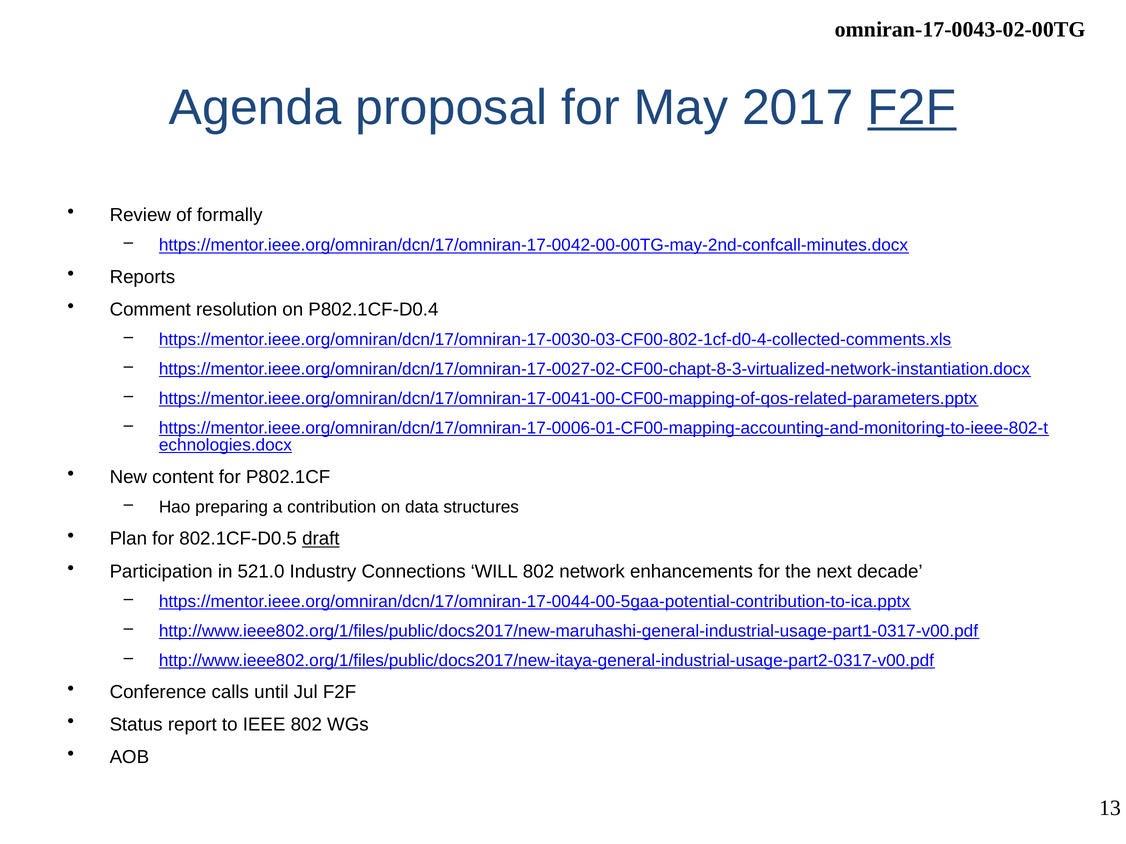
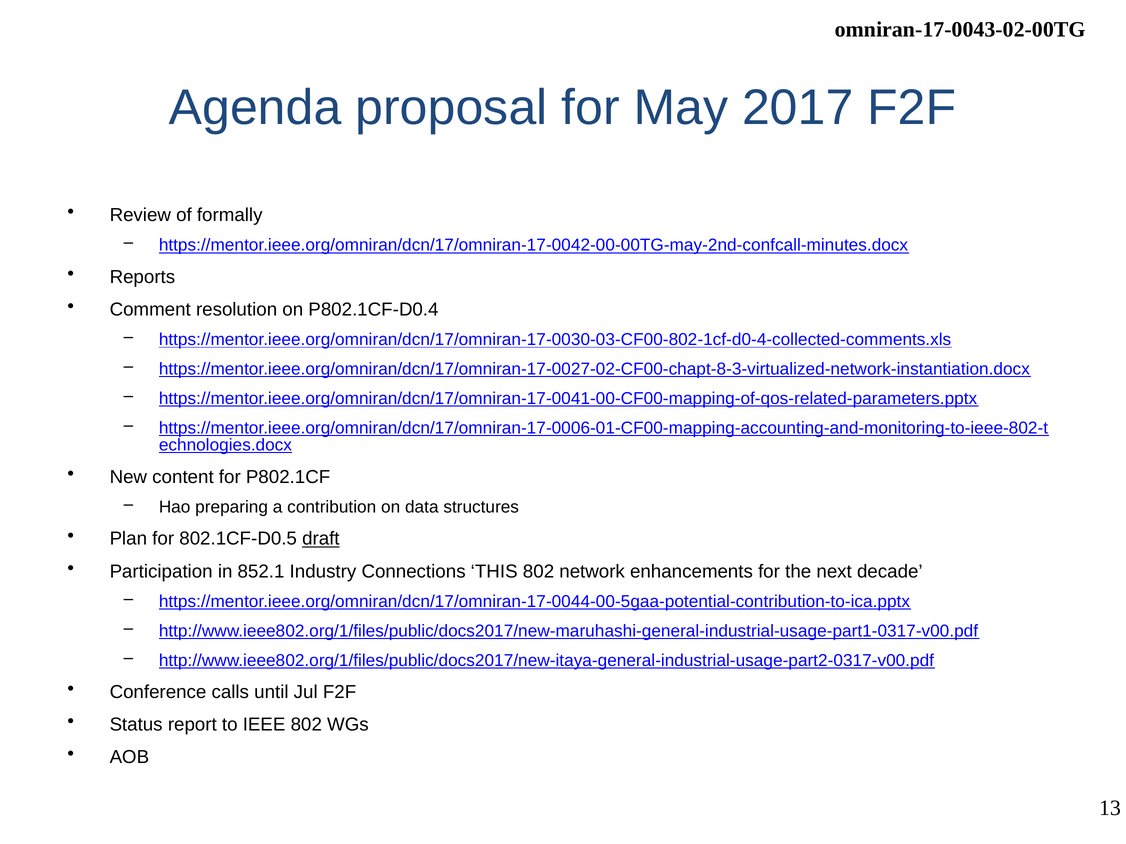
F2F underline: present -> none (912, 108)
521.0: 521.0 -> 852.1 (261, 572)
WILL: WILL -> THIS (494, 572)
